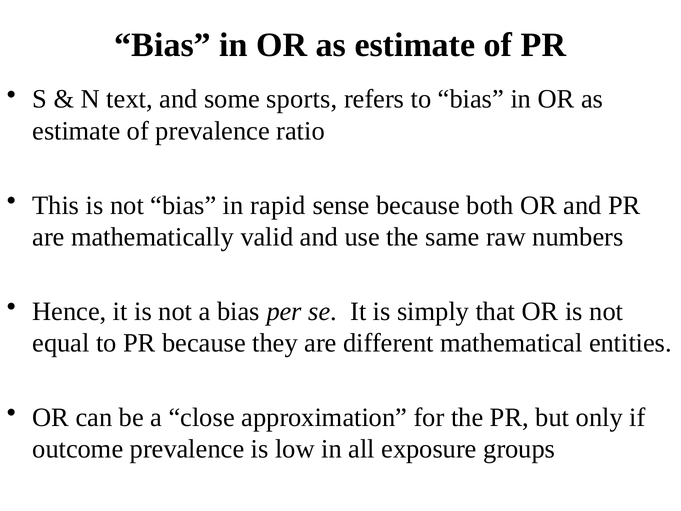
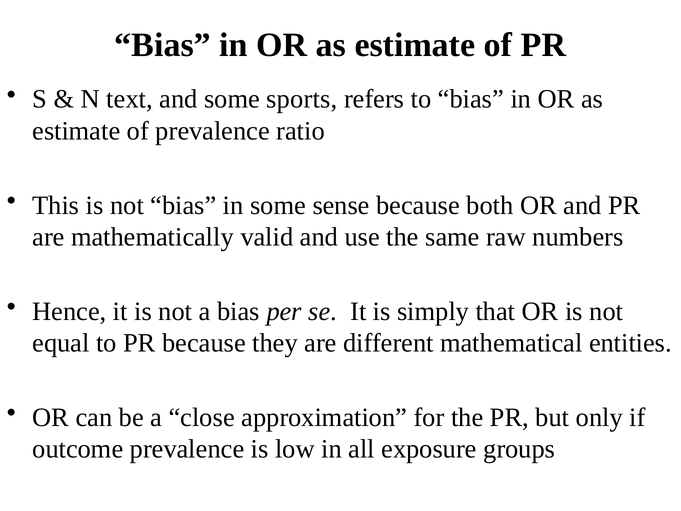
in rapid: rapid -> some (278, 205)
